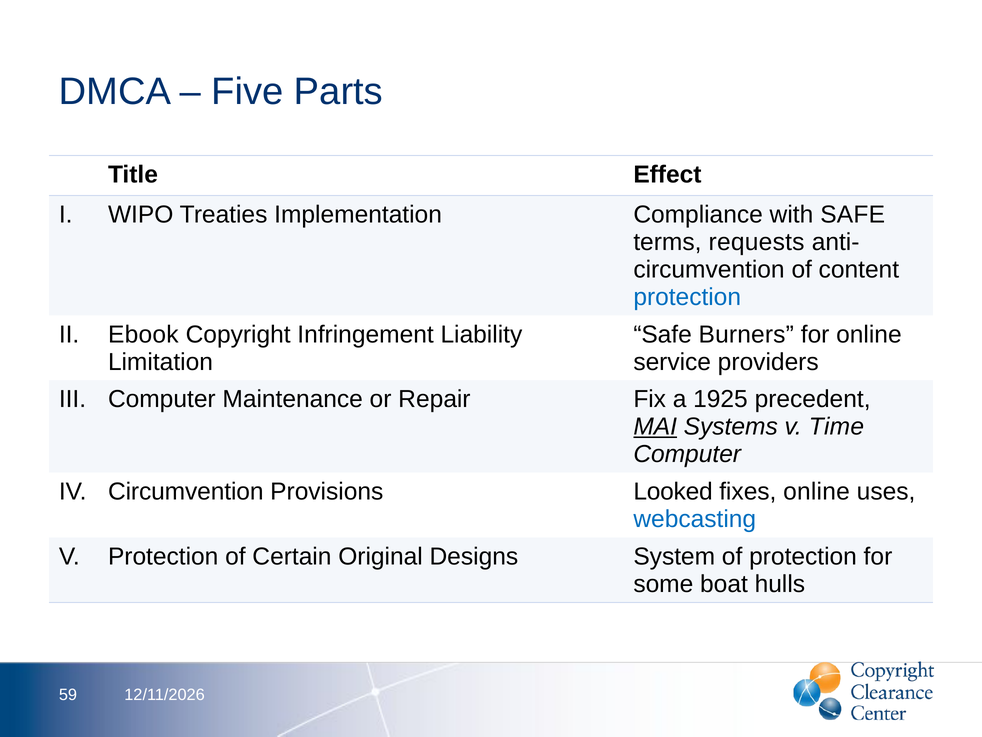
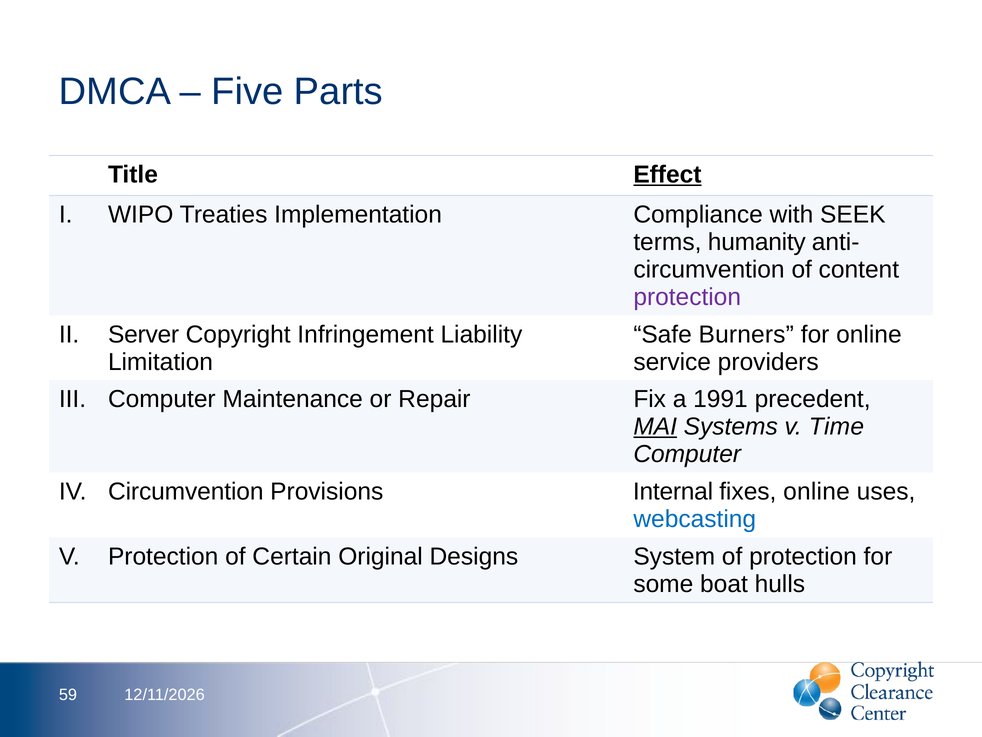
Effect underline: none -> present (667, 175)
with SAFE: SAFE -> SEEK (853, 214)
requests: requests -> humanity (757, 242)
protection colour: blue -> purple (687, 297)
Ebook: Ebook -> Server (144, 334)
1925: 1925 -> 1991 (720, 399)
Looked: Looked -> Internal (673, 491)
